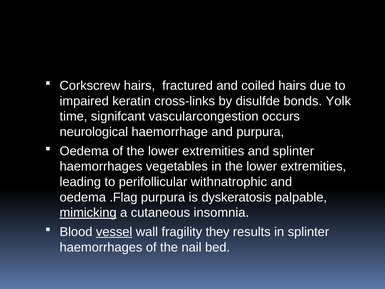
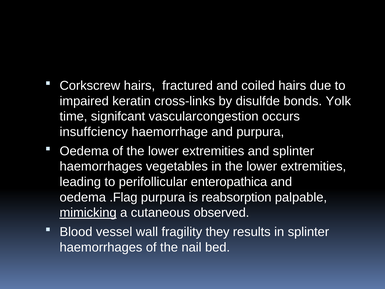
neurological: neurological -> insuffciency (94, 132)
withnatrophic: withnatrophic -> enteropathica (229, 182)
dyskeratosis: dyskeratosis -> reabsorption (236, 197)
insomnia: insomnia -> observed (221, 213)
vessel underline: present -> none (114, 232)
